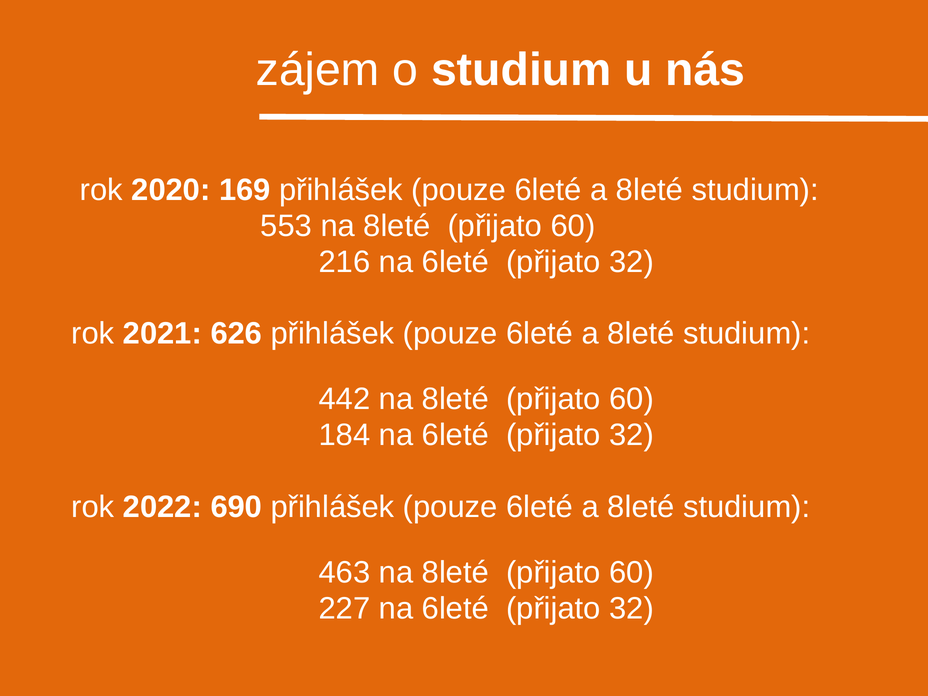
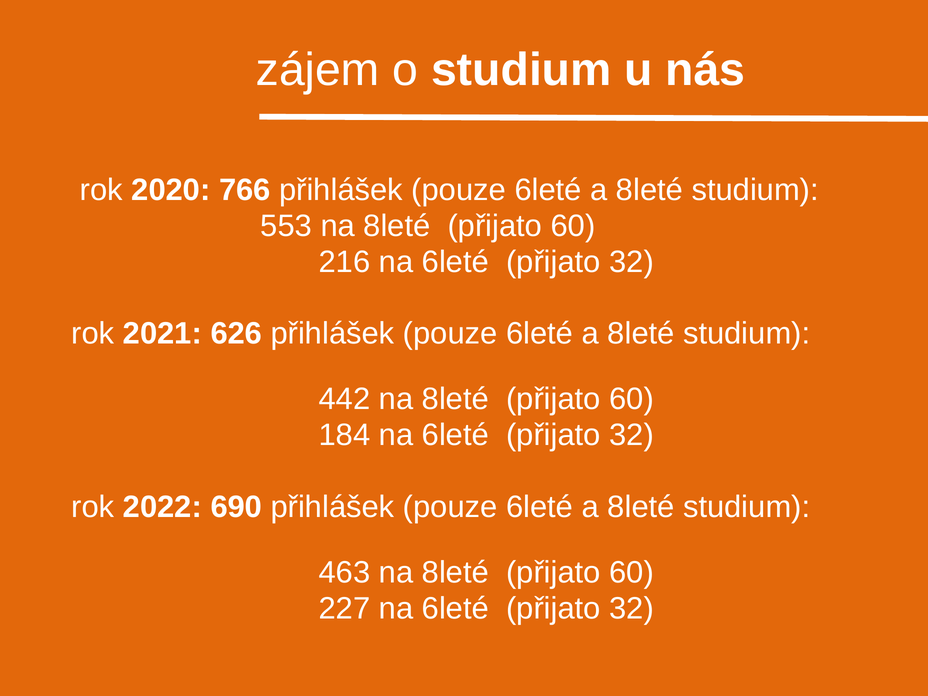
169: 169 -> 766 (245, 190)
